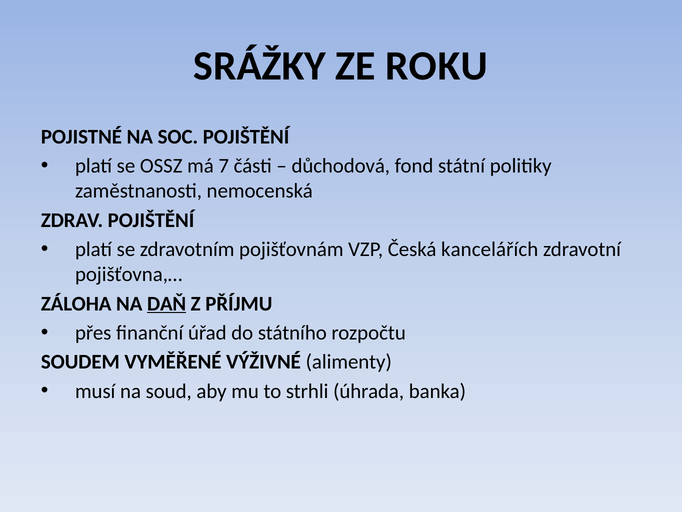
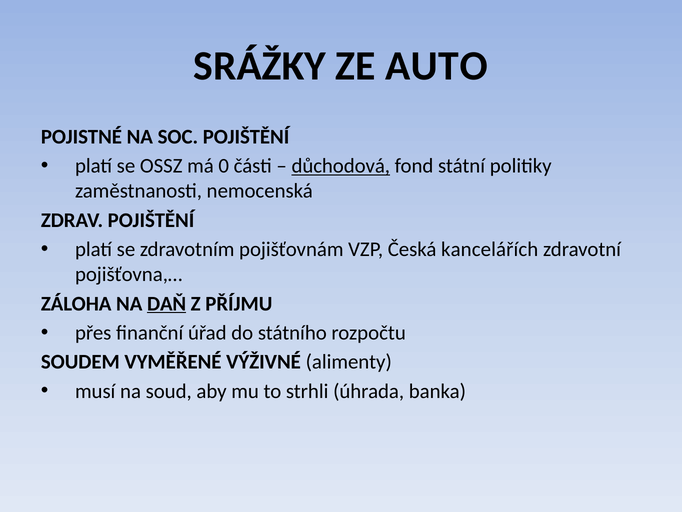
ROKU: ROKU -> AUTO (436, 66)
7: 7 -> 0 (224, 166)
důchodová underline: none -> present (341, 166)
